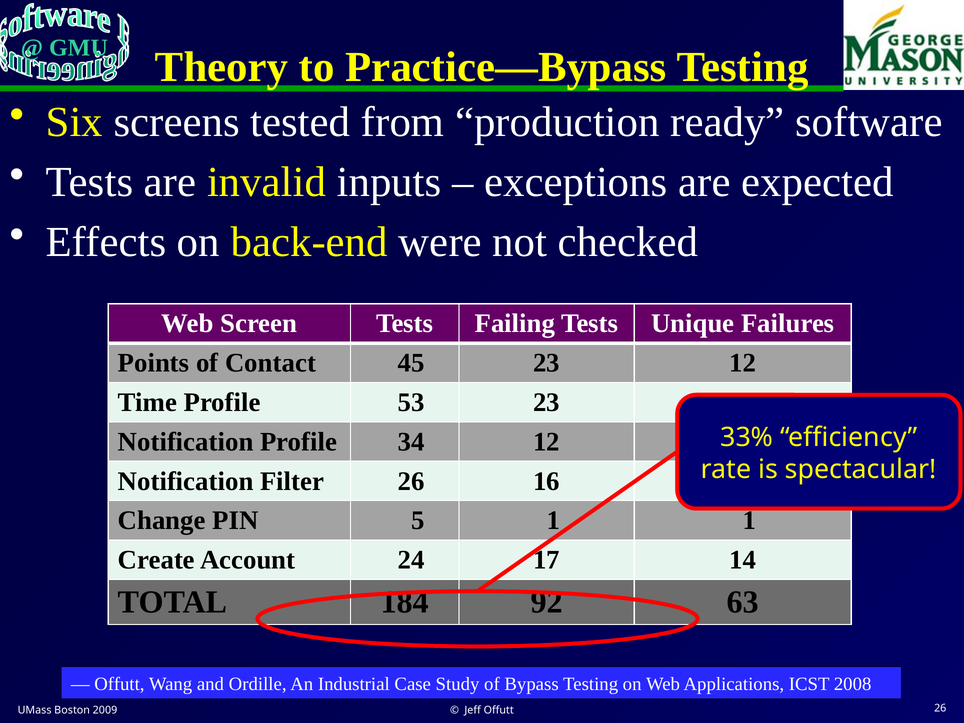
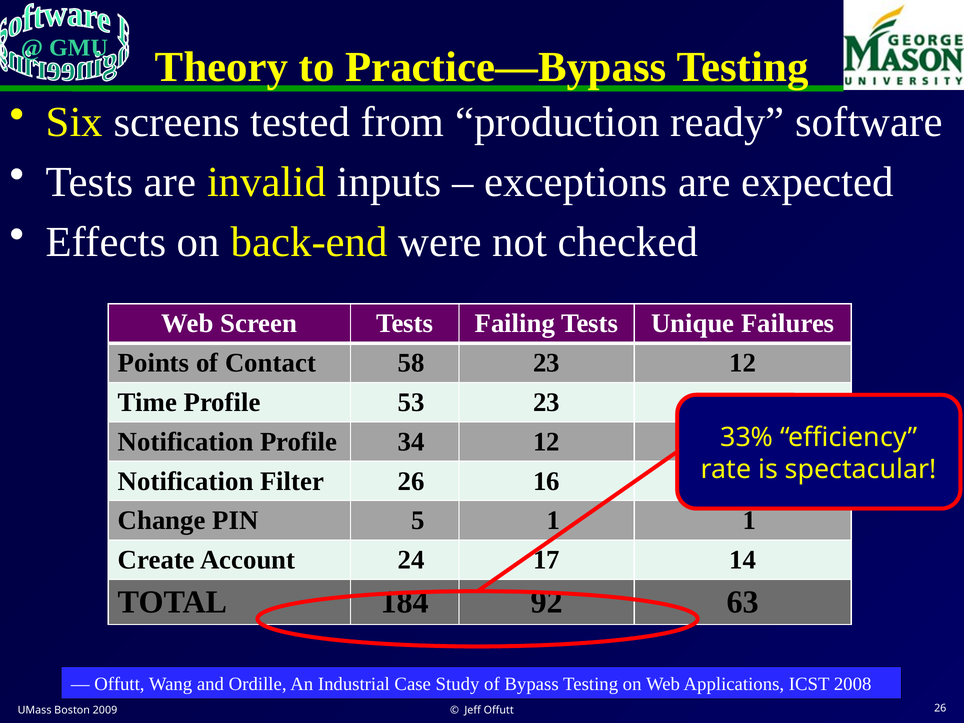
45: 45 -> 58 (411, 363)
